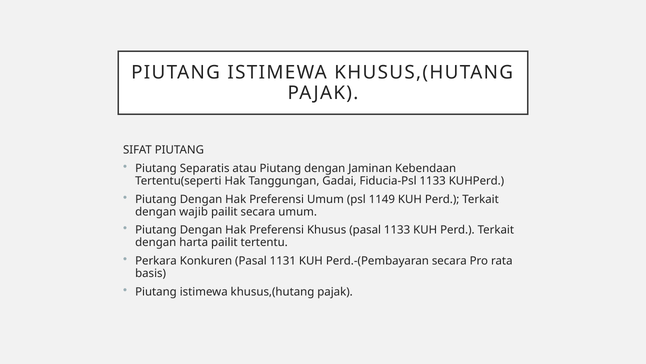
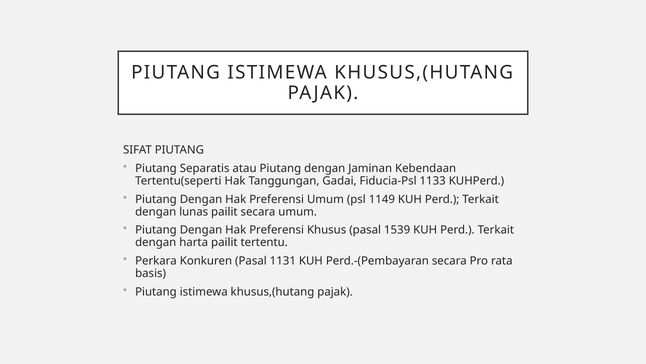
wajib: wajib -> lunas (194, 211)
pasal 1133: 1133 -> 1539 (397, 230)
